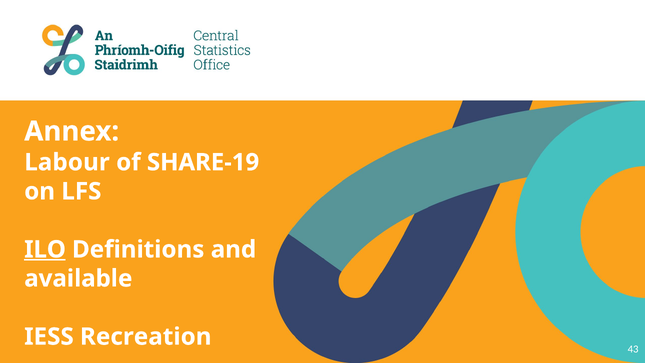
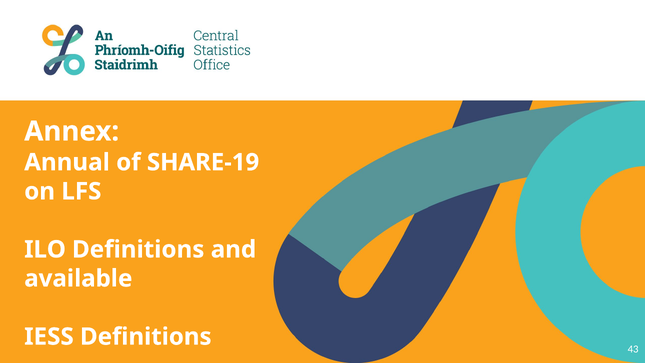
Labour: Labour -> Annual (67, 162)
ILO underline: present -> none (45, 249)
IESS Recreation: Recreation -> Definitions (146, 337)
